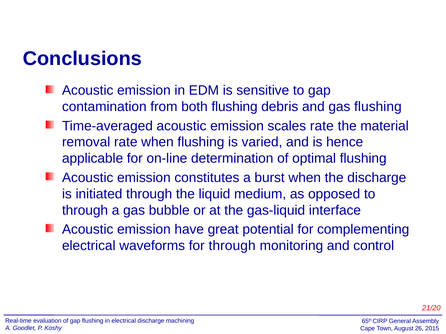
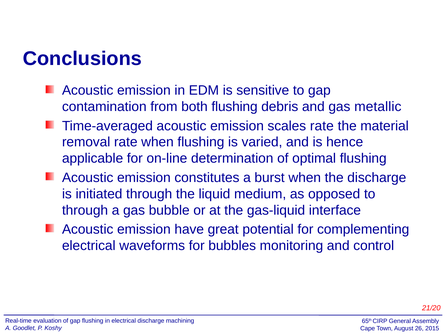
gas flushing: flushing -> metallic (378, 107)
for through: through -> bubbles (232, 246)
